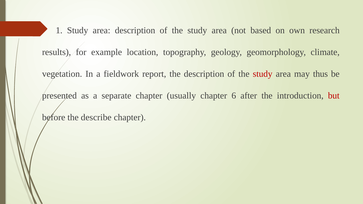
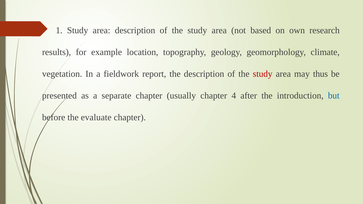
6: 6 -> 4 (234, 96)
but colour: red -> blue (334, 96)
describe: describe -> evaluate (96, 118)
